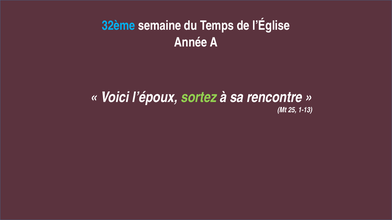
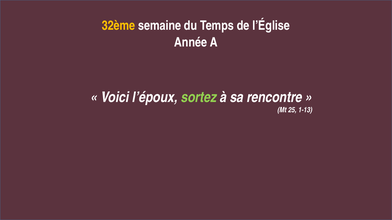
32ème colour: light blue -> yellow (118, 26)
